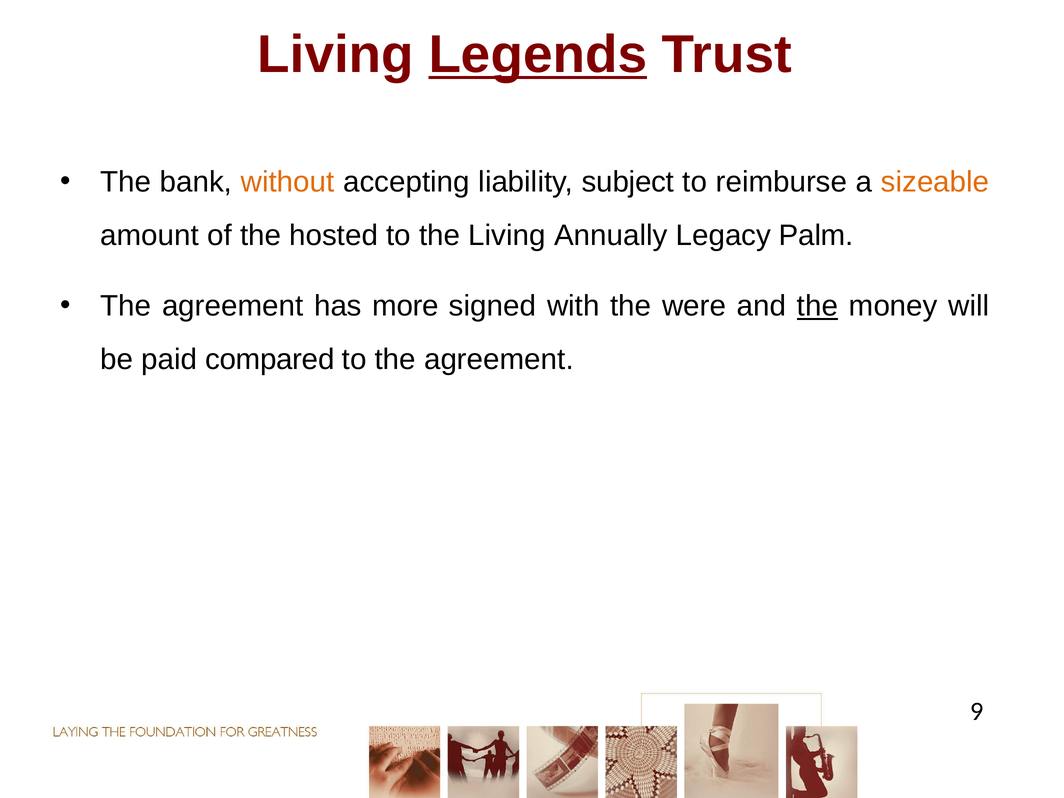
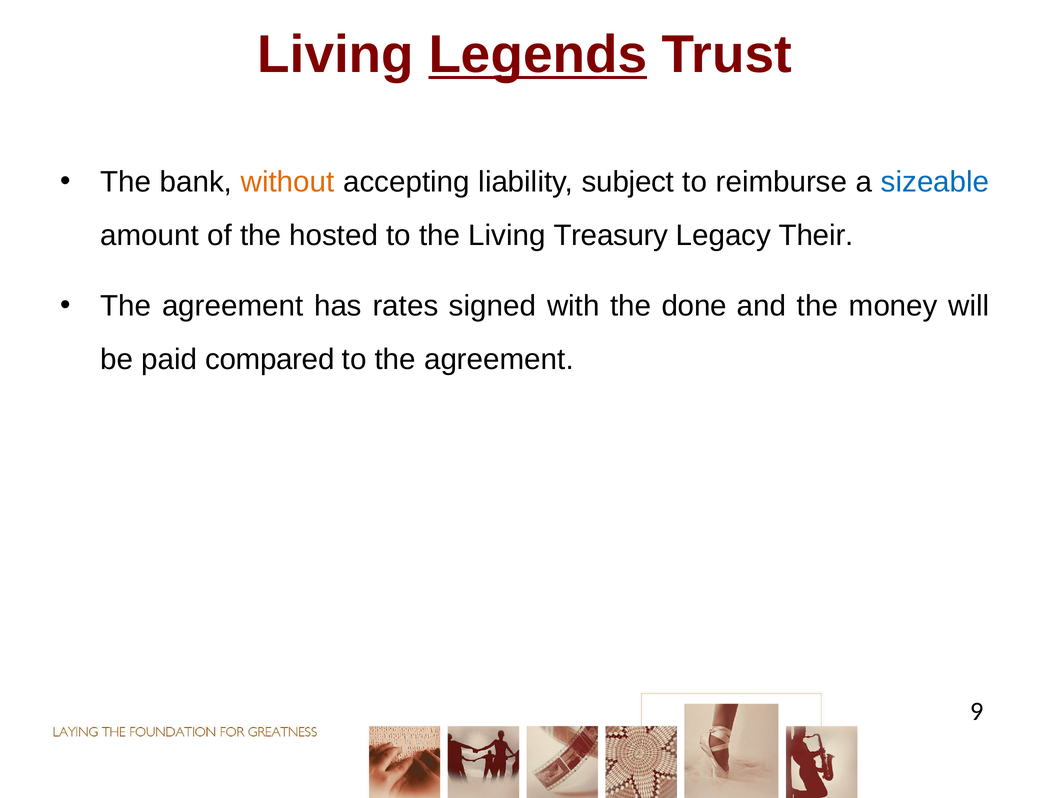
sizeable colour: orange -> blue (935, 182)
Annually: Annually -> Treasury (611, 235)
Palm: Palm -> Their (816, 235)
more: more -> rates (405, 306)
were: were -> done (694, 306)
the underline: present -> none (818, 306)
